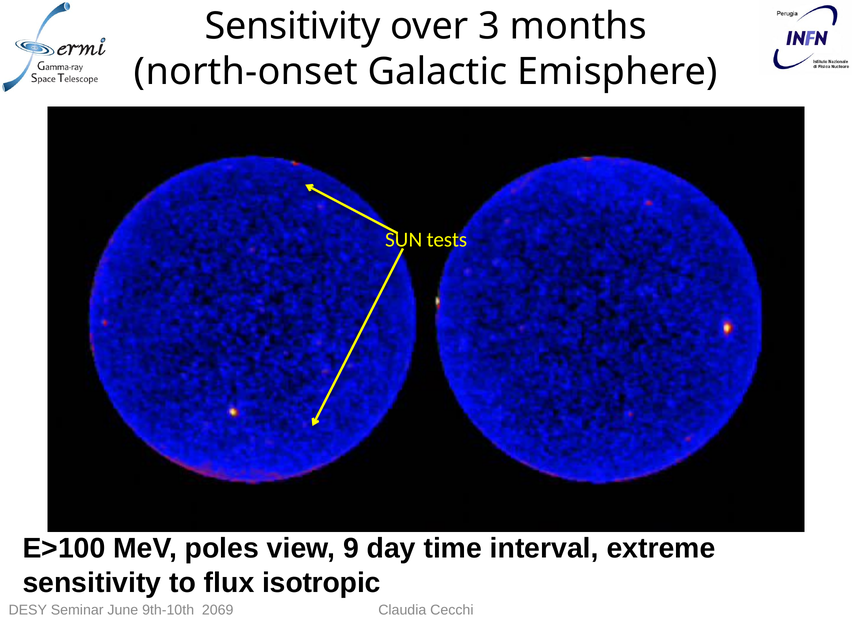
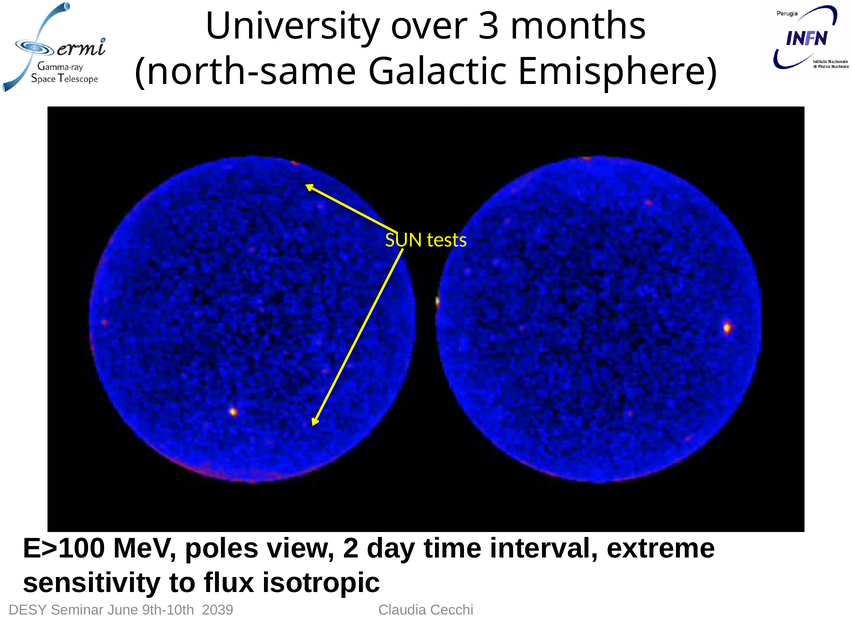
Sensitivity: Sensitivity -> University (293, 26)
north-onset: north-onset -> north-same (246, 72)
9: 9 -> 2 (351, 549)
2069: 2069 -> 2039 (218, 610)
